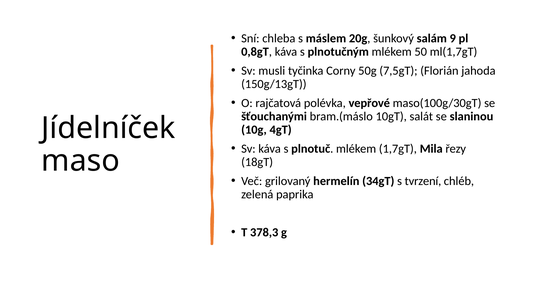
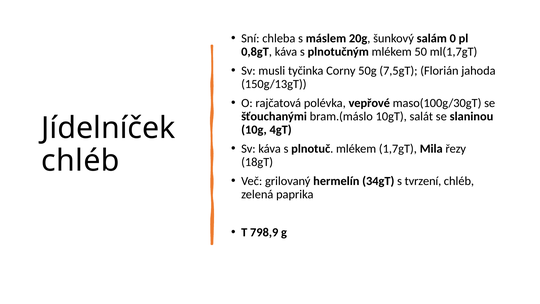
9: 9 -> 0 (453, 38)
maso: maso -> chléb (80, 161)
378,3: 378,3 -> 798,9 (264, 232)
